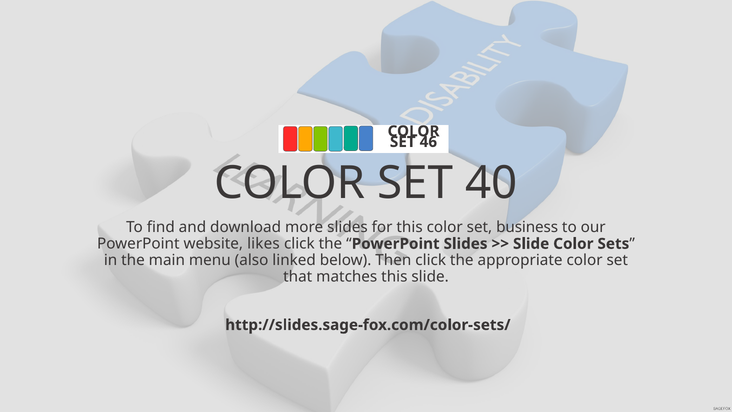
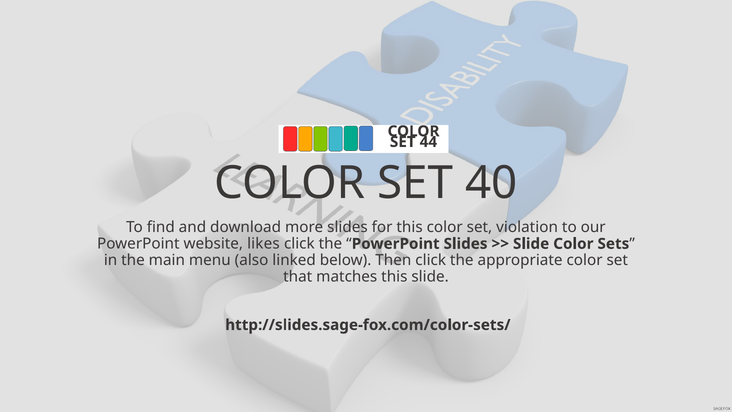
46: 46 -> 44 (428, 142)
business: business -> violation (527, 227)
